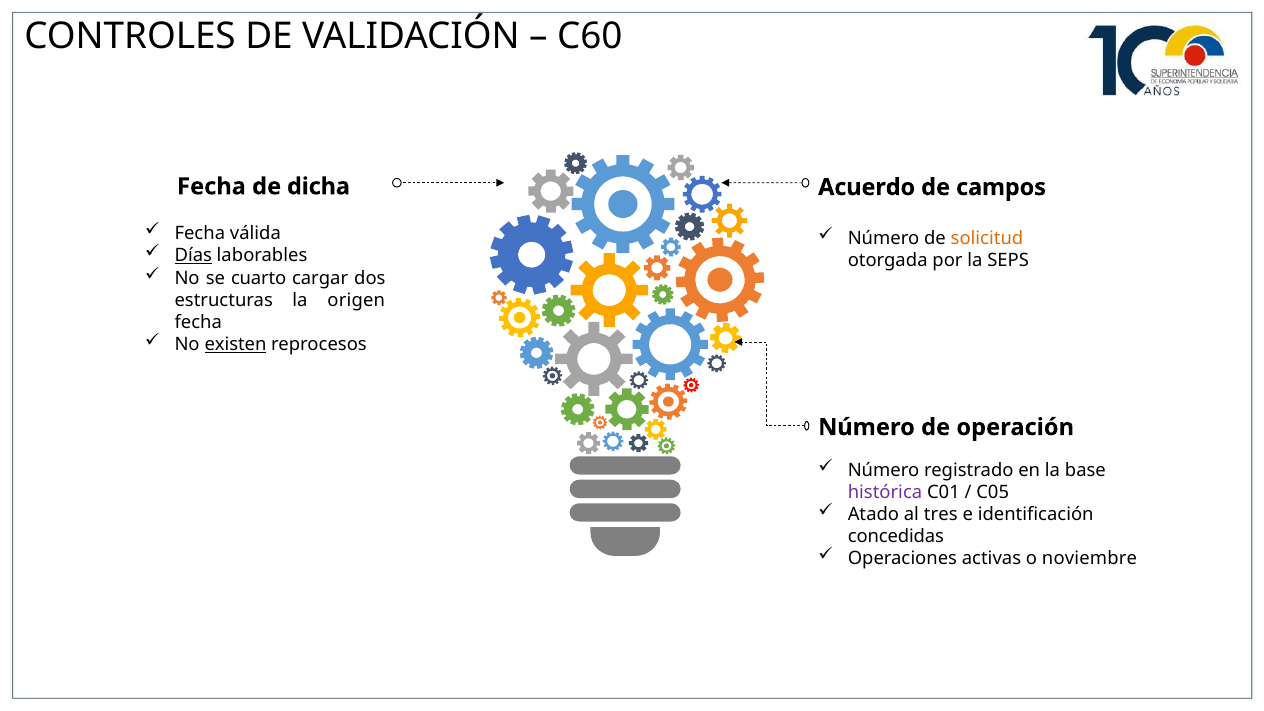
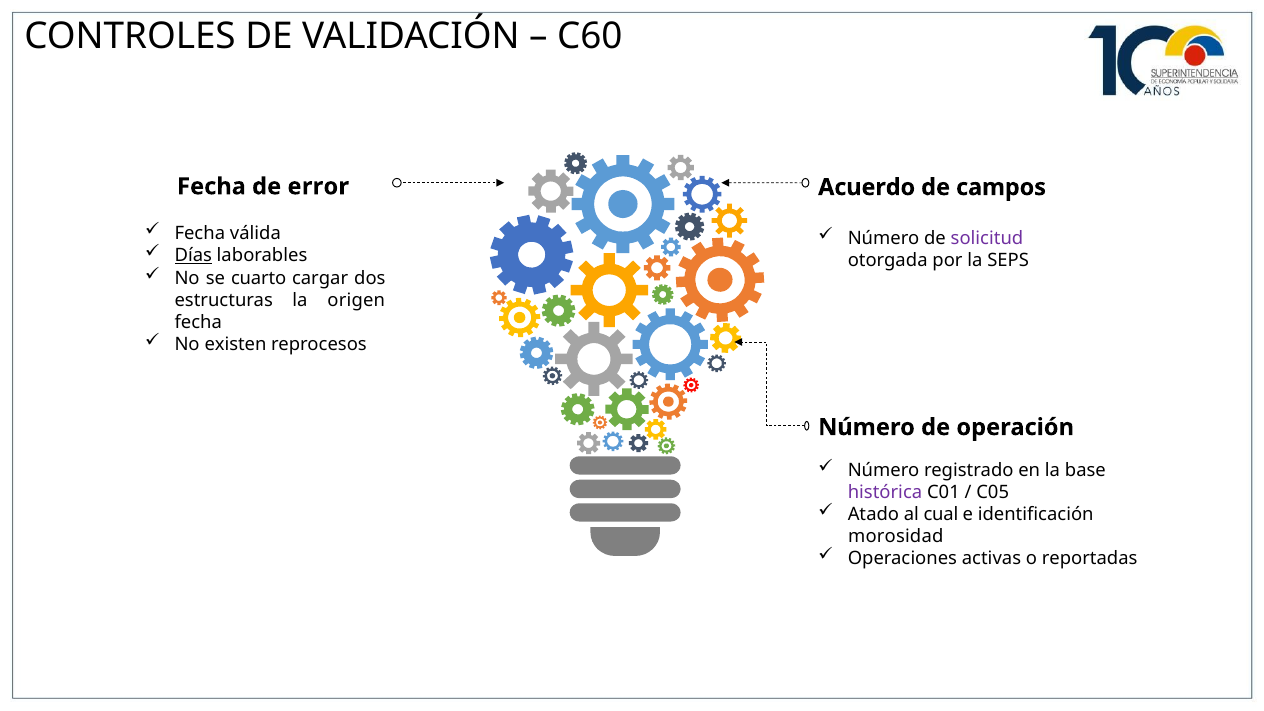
dicha: dicha -> error (318, 187)
solicitud colour: orange -> purple (987, 238)
existen underline: present -> none (236, 344)
tres: tres -> cual (941, 514)
concedidas: concedidas -> morosidad (896, 537)
noviembre: noviembre -> reportadas (1090, 559)
